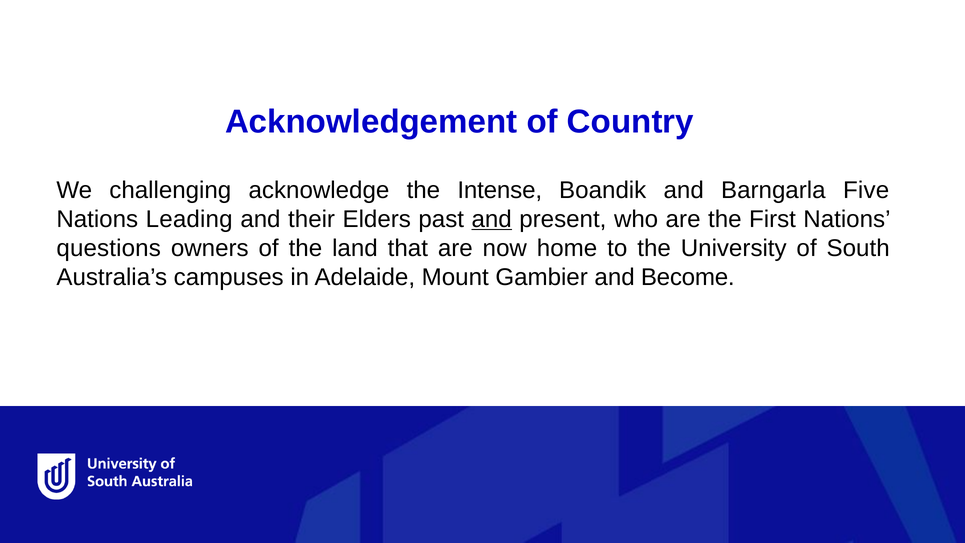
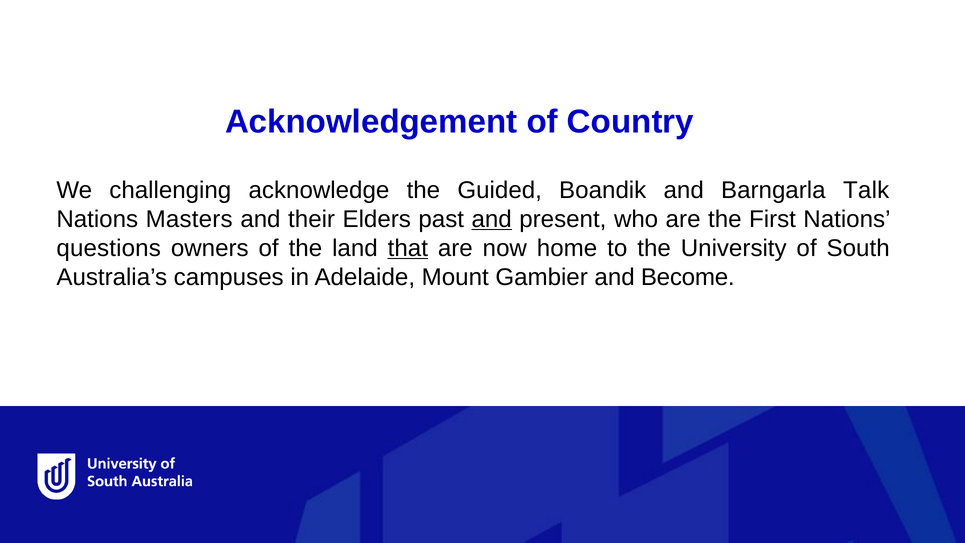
Intense: Intense -> Guided (500, 190)
Five: Five -> Talk (866, 190)
Leading: Leading -> Masters (189, 219)
that underline: none -> present (408, 248)
